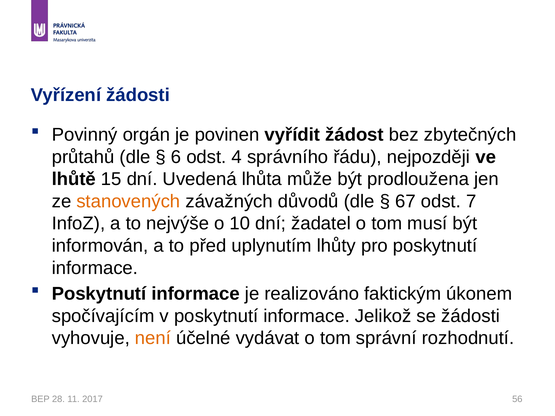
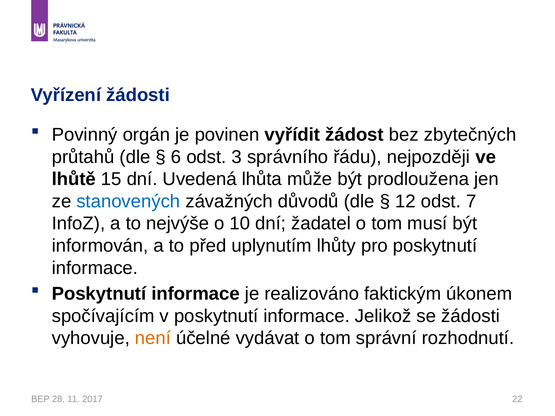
4: 4 -> 3 (237, 157)
stanovených colour: orange -> blue (128, 201)
67: 67 -> 12 (405, 201)
56: 56 -> 22 (517, 399)
